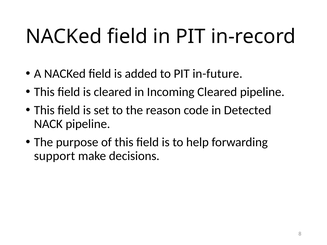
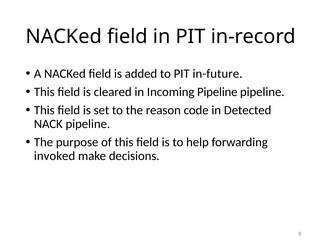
Incoming Cleared: Cleared -> Pipeline (217, 92)
support: support -> invoked (55, 156)
